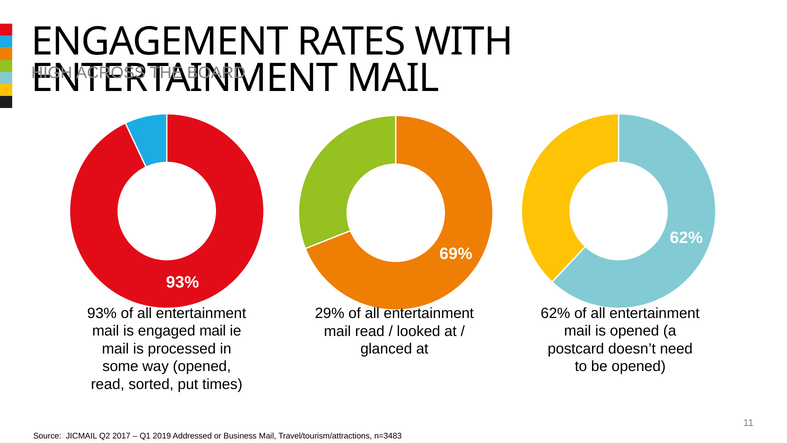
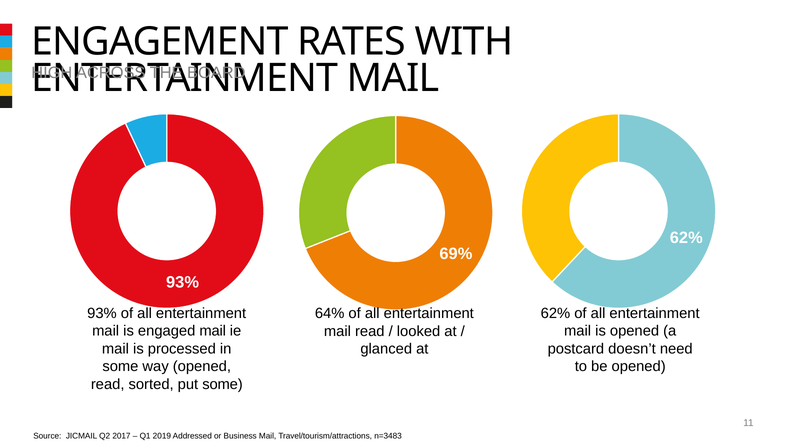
29%: 29% -> 64% (330, 313)
put times: times -> some (222, 384)
